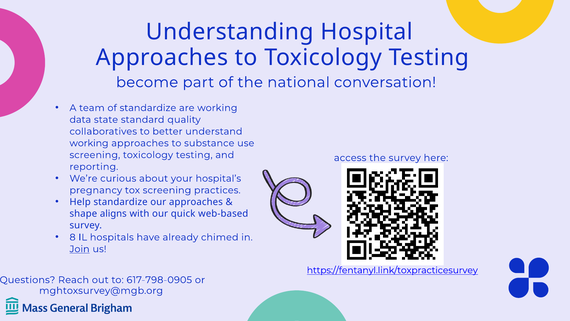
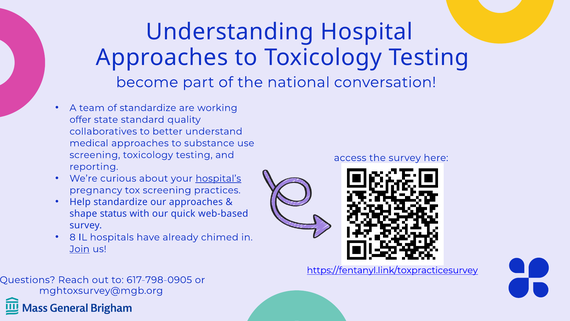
data: data -> offer (80, 120)
working: working -> medical (89, 143)
hospital’s underline: none -> present (218, 178)
aligns: aligns -> status (113, 214)
